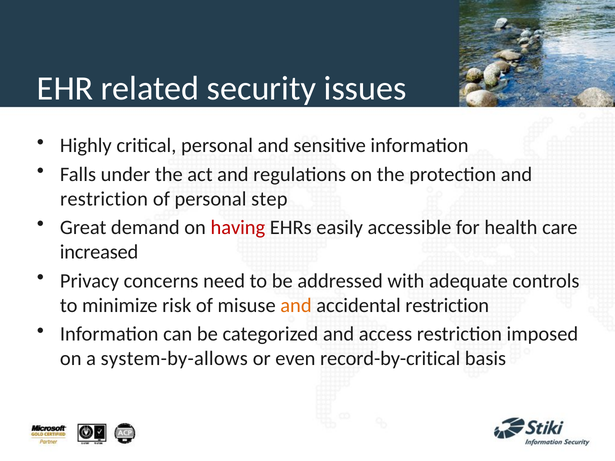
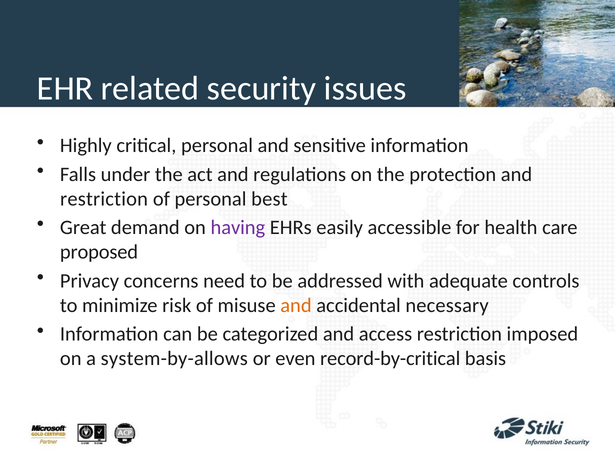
step: step -> best (269, 199)
having colour: red -> purple (238, 228)
increased: increased -> proposed (99, 252)
accidental restriction: restriction -> necessary (447, 306)
